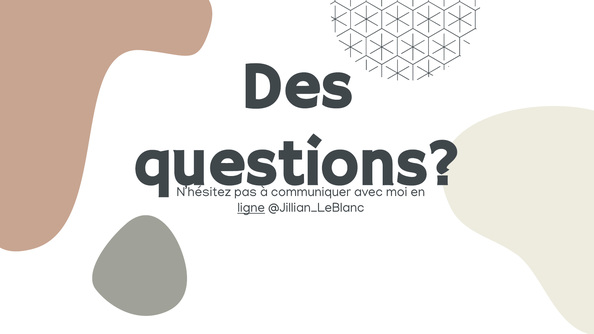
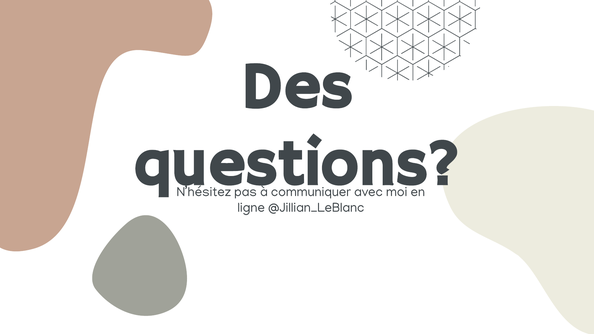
ligne underline: present -> none (251, 208)
